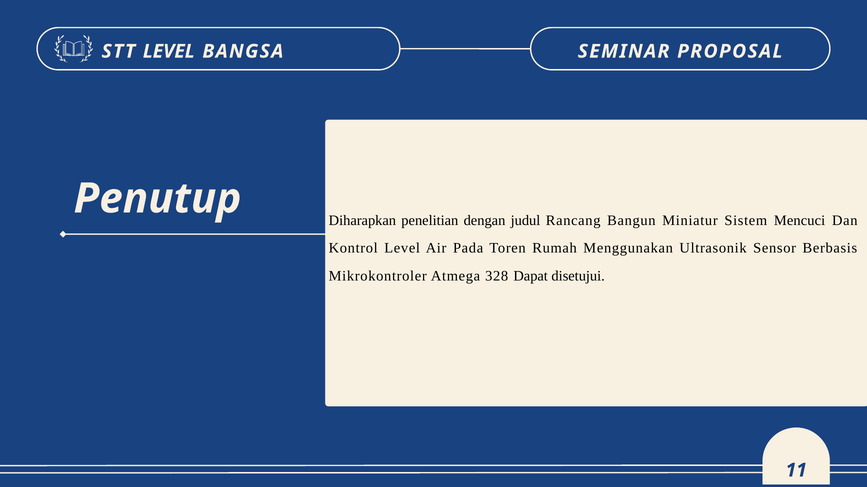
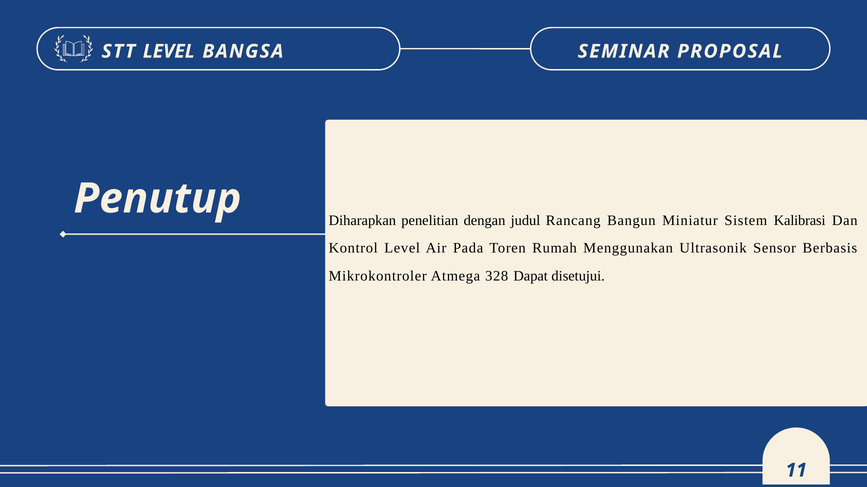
Mencuci: Mencuci -> Kalibrasi (800, 221)
